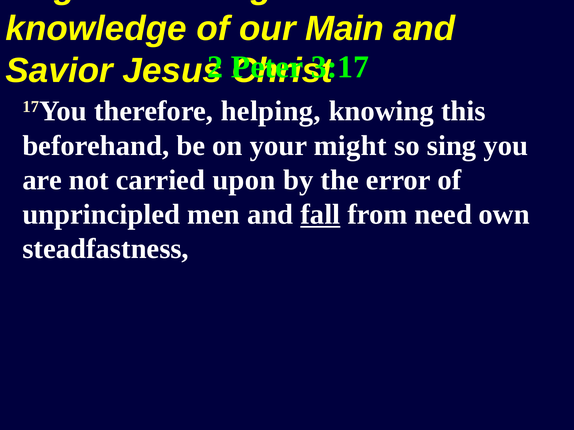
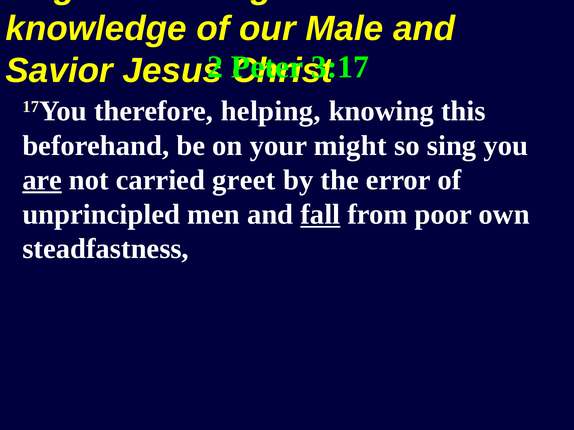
Main: Main -> Male (344, 29)
are underline: none -> present (42, 180)
upon: upon -> greet (244, 180)
need: need -> poor (443, 215)
